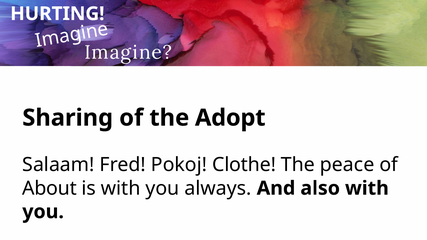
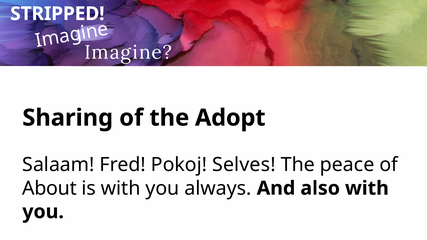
HURTING: HURTING -> STRIPPED (57, 14)
Clothe: Clothe -> Selves (244, 165)
